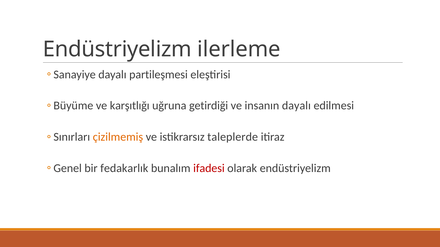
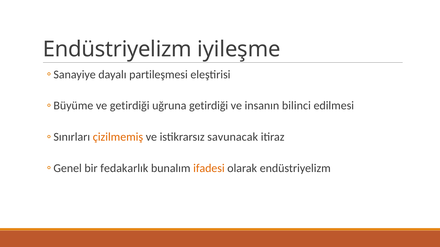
ilerleme: ilerleme -> iyileşme (239, 49)
ve karşıtlığı: karşıtlığı -> getirdiği (130, 106)
insanın dayalı: dayalı -> bilinci (296, 106)
taleplerde: taleplerde -> savunacak (233, 137)
ifadesi colour: red -> orange (209, 169)
